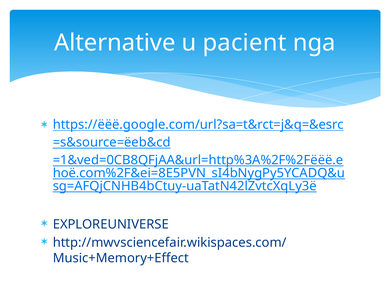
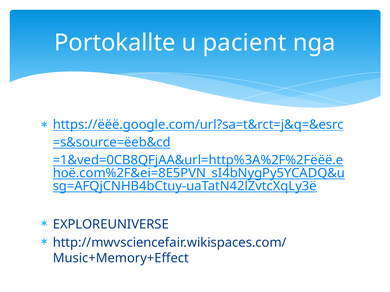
Alternative: Alternative -> Portokallte (115, 43)
